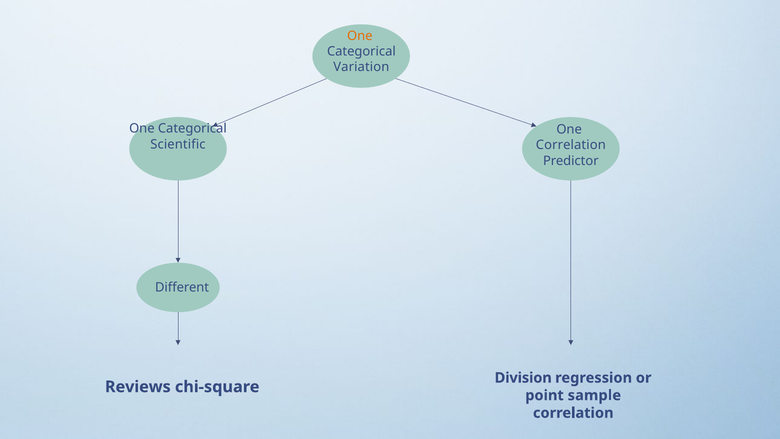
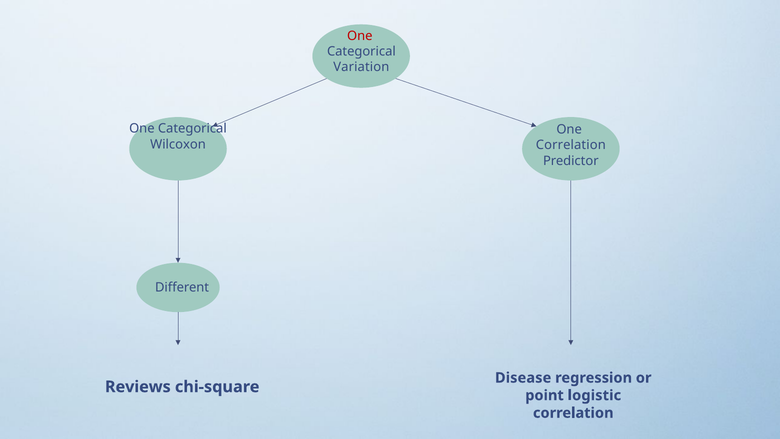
One colour: orange -> red (360, 36)
Scientific: Scientific -> Wilcoxon (178, 144)
Division: Division -> Disease (523, 378)
sample: sample -> logistic (594, 395)
